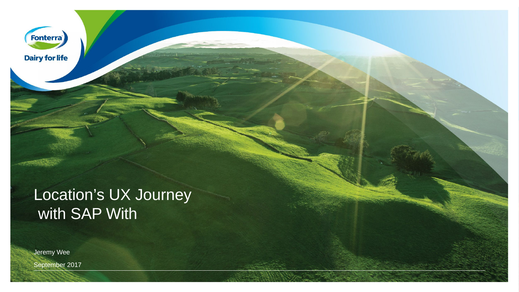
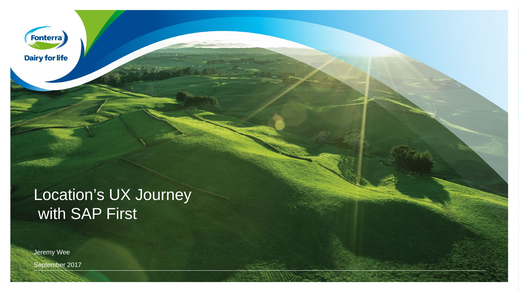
SAP With: With -> First (122, 214)
